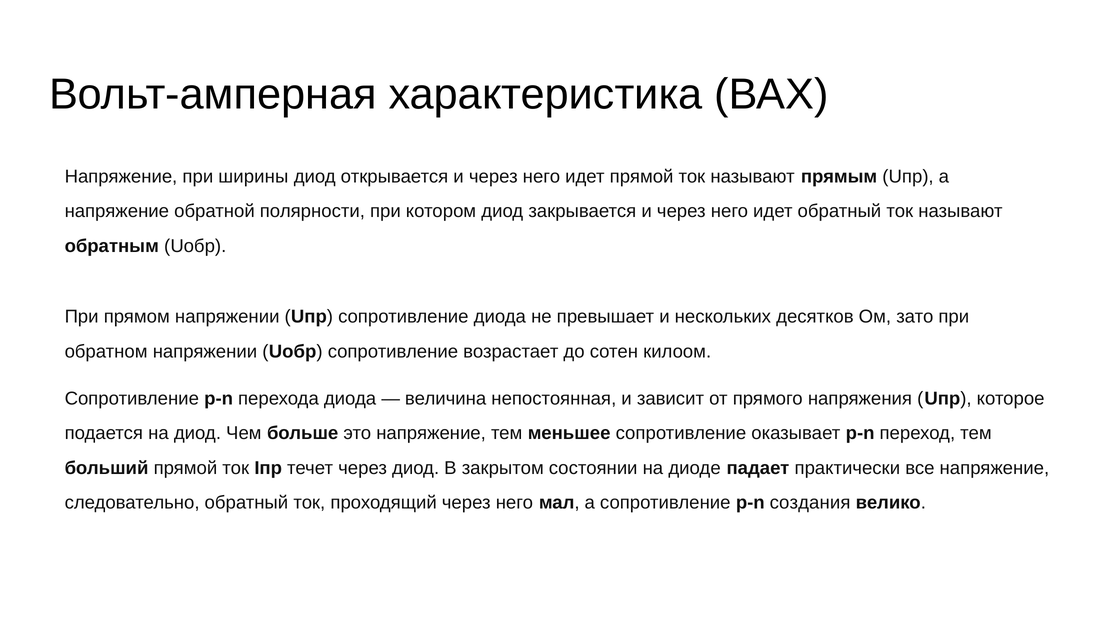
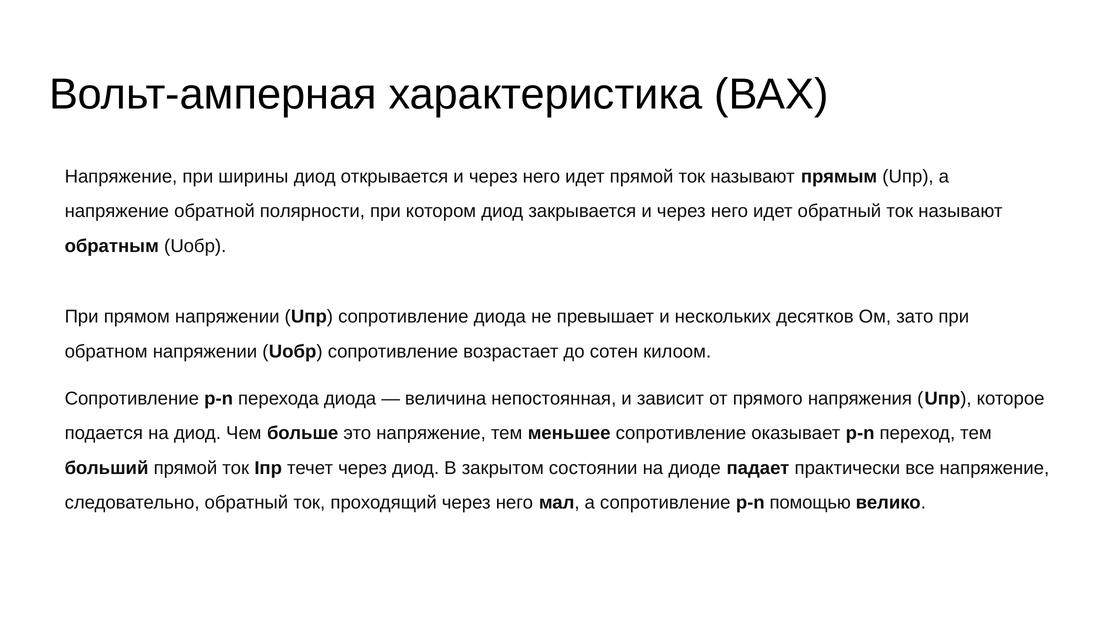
создания: создания -> помощью (810, 503)
